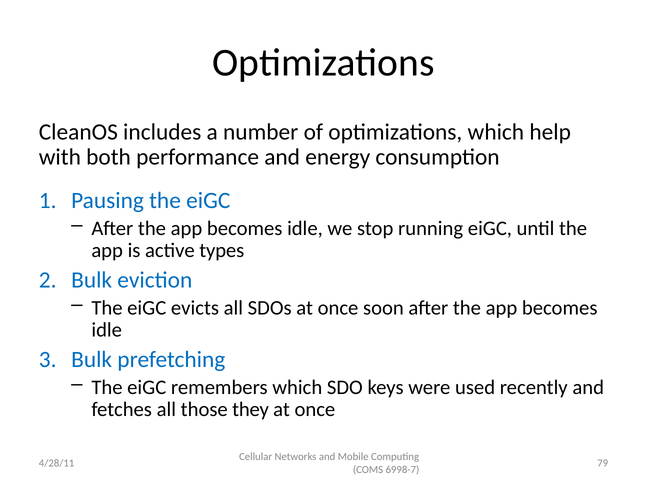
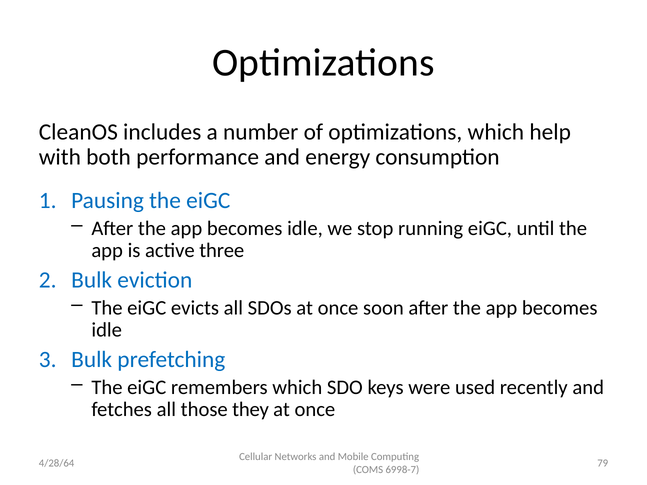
types: types -> three (222, 251)
4/28/11: 4/28/11 -> 4/28/64 (57, 463)
